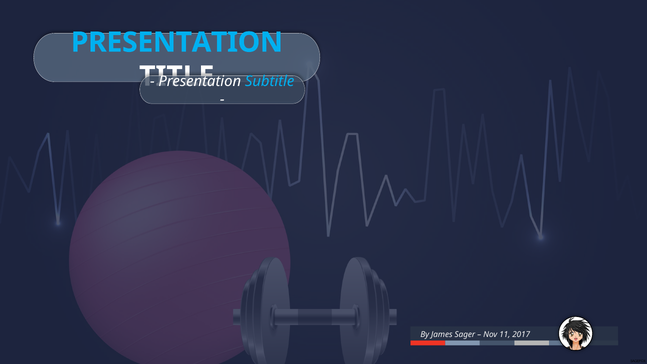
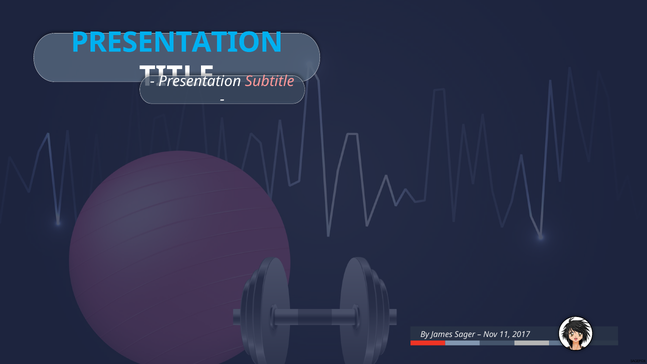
Subtitle colour: light blue -> pink (270, 81)
